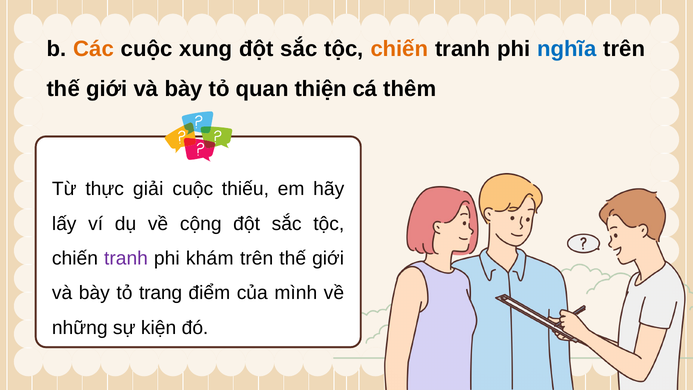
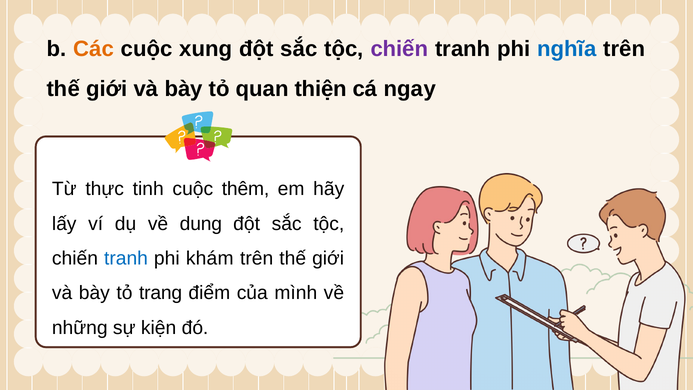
chiến colour: orange -> purple (399, 49)
thêm: thêm -> ngay (410, 89)
giải: giải -> tinh (148, 189)
thiếu: thiếu -> thêm (246, 189)
cộng: cộng -> dung (201, 224)
tranh colour: purple -> blue (126, 258)
